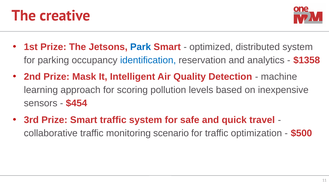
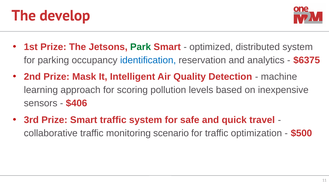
creative: creative -> develop (65, 16)
Park colour: blue -> green (141, 47)
$1358: $1358 -> $6375 (307, 60)
$454: $454 -> $406 (77, 103)
